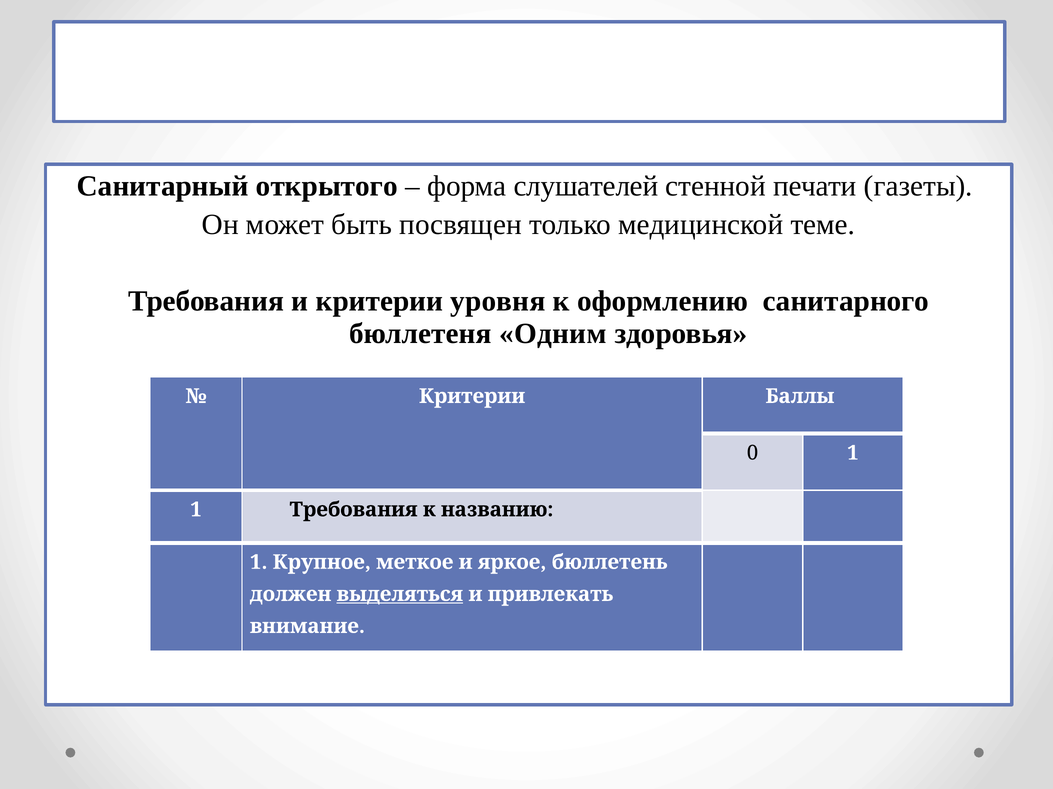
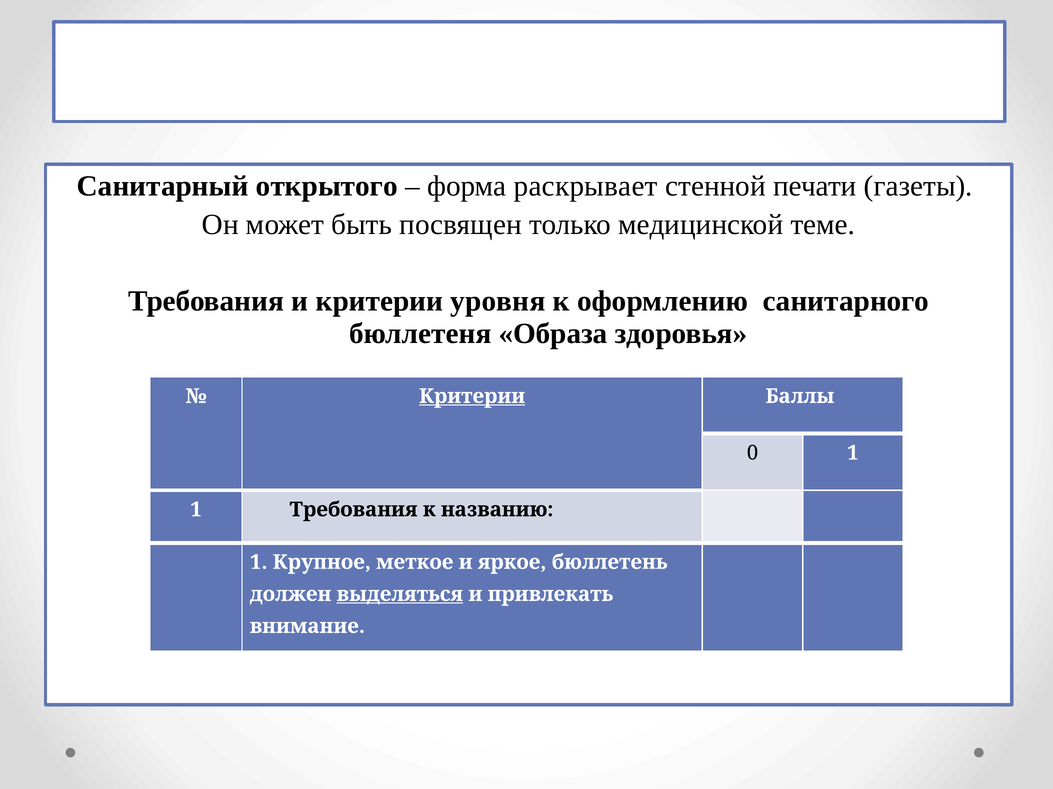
слушателей: слушателей -> раскрывает (586, 186)
Одним: Одним -> Образа (553, 334)
Критерии underline: none -> present (472, 397)
